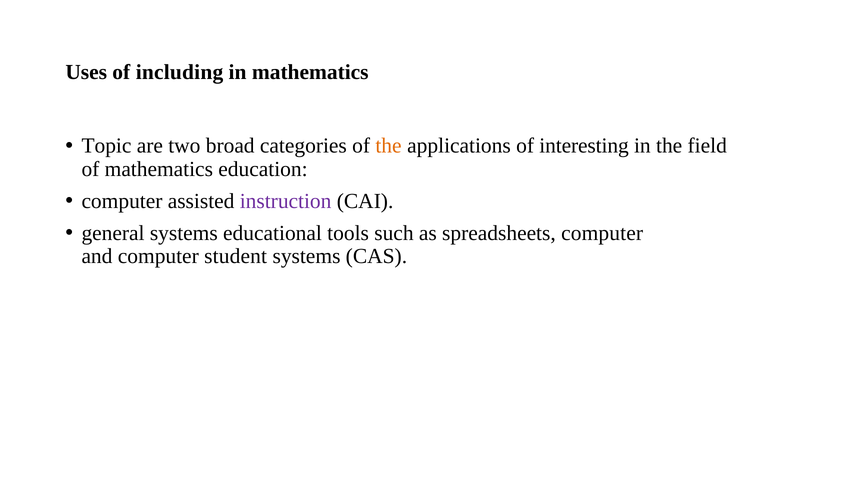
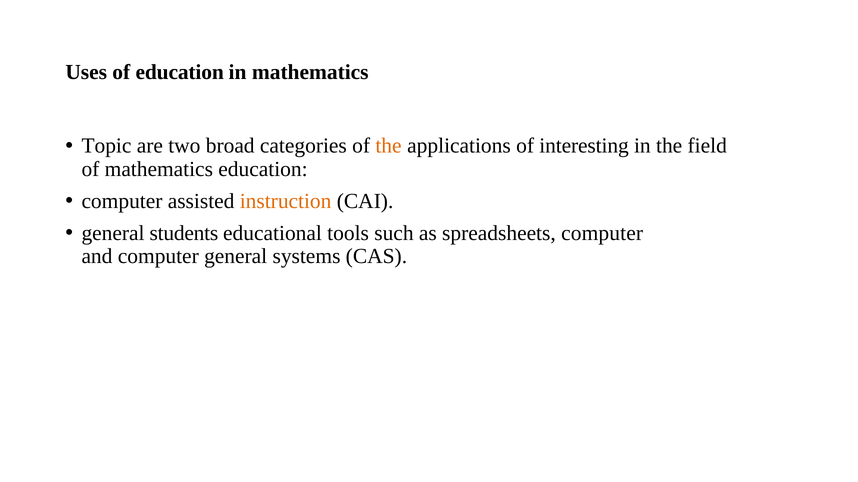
of including: including -> education (180, 72)
instruction colour: purple -> orange (286, 201)
general systems: systems -> students (184, 233)
computer student: student -> general (236, 257)
